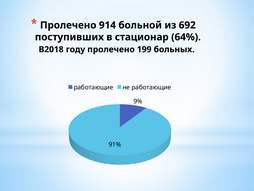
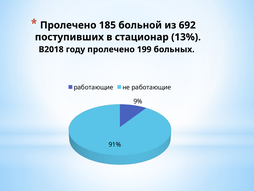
914: 914 -> 185 (107, 25)
64%: 64% -> 13% (186, 37)
